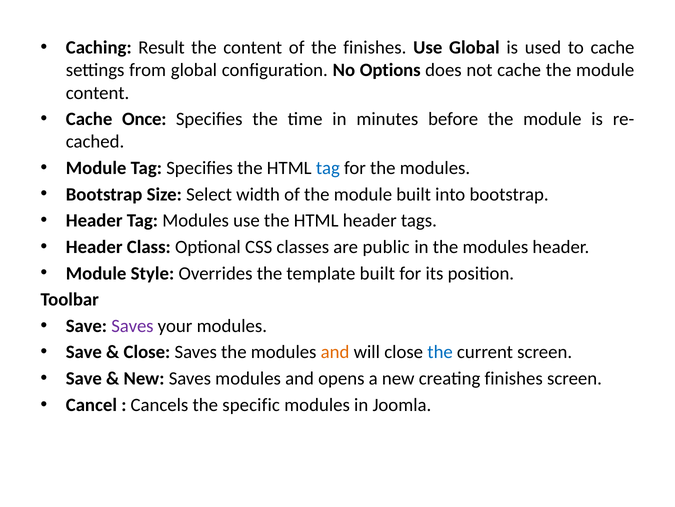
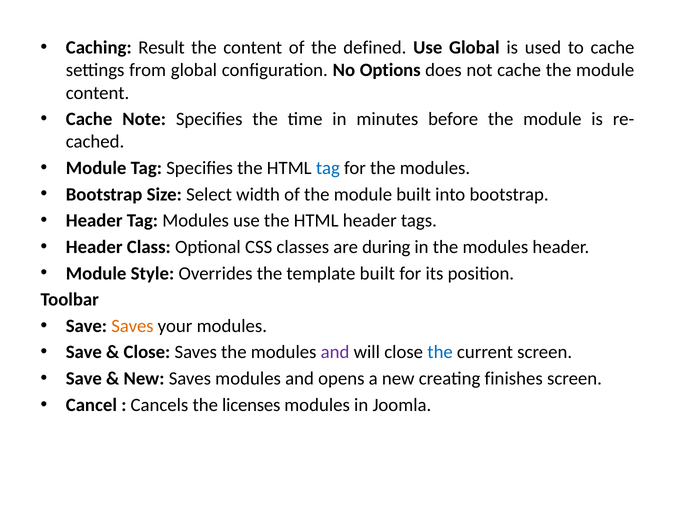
the finishes: finishes -> defined (375, 48)
Once: Once -> Note (144, 119)
public: public -> during (386, 247)
Saves colour: purple -> orange (132, 325)
and colour: orange -> purple (335, 352)
specific: specific -> licenses (251, 404)
